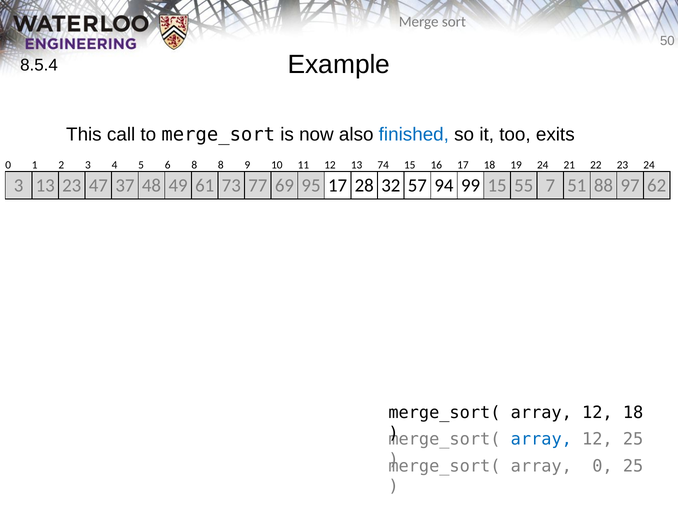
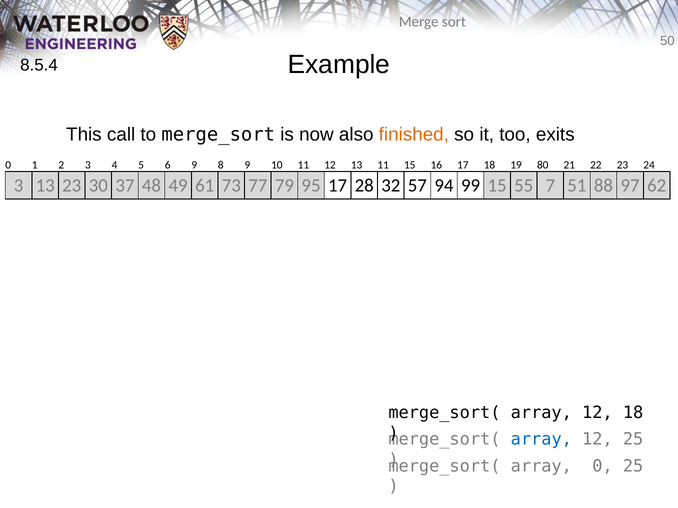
finished colour: blue -> orange (414, 135)
6 8: 8 -> 9 (194, 165)
13 74: 74 -> 11 (383, 165)
19 24: 24 -> 80 (543, 165)
47: 47 -> 30 (98, 186)
69: 69 -> 79 (284, 186)
